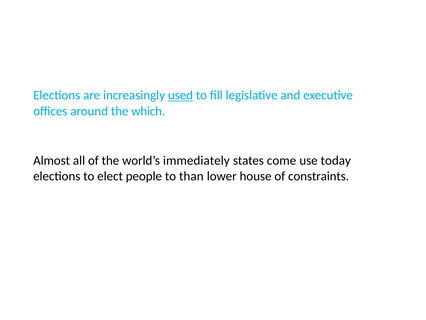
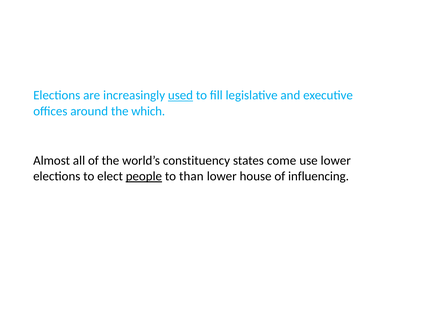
immediately: immediately -> constituency (196, 160)
use today: today -> lower (336, 160)
people underline: none -> present (144, 176)
constraints: constraints -> influencing (319, 176)
